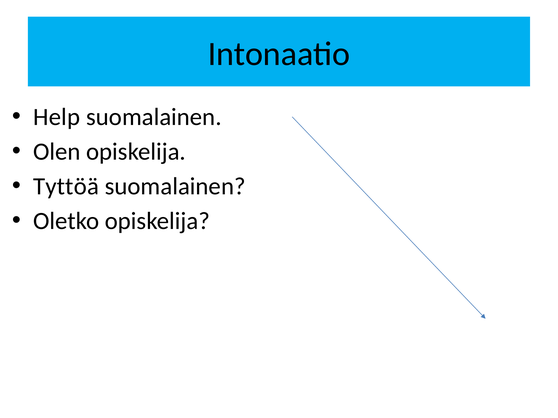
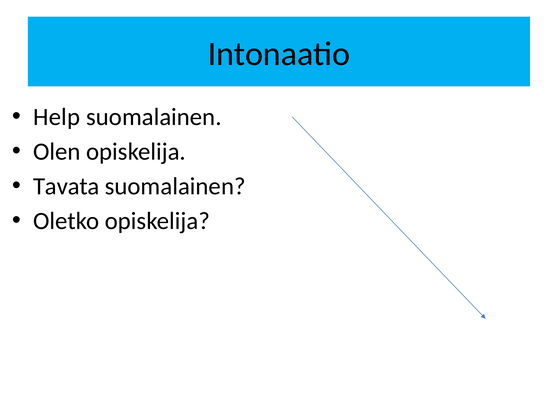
Tyttöä: Tyttöä -> Tavata (66, 187)
